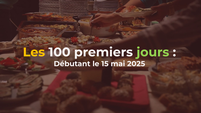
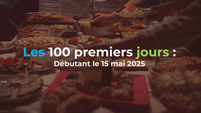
Les colour: yellow -> light blue (34, 52)
